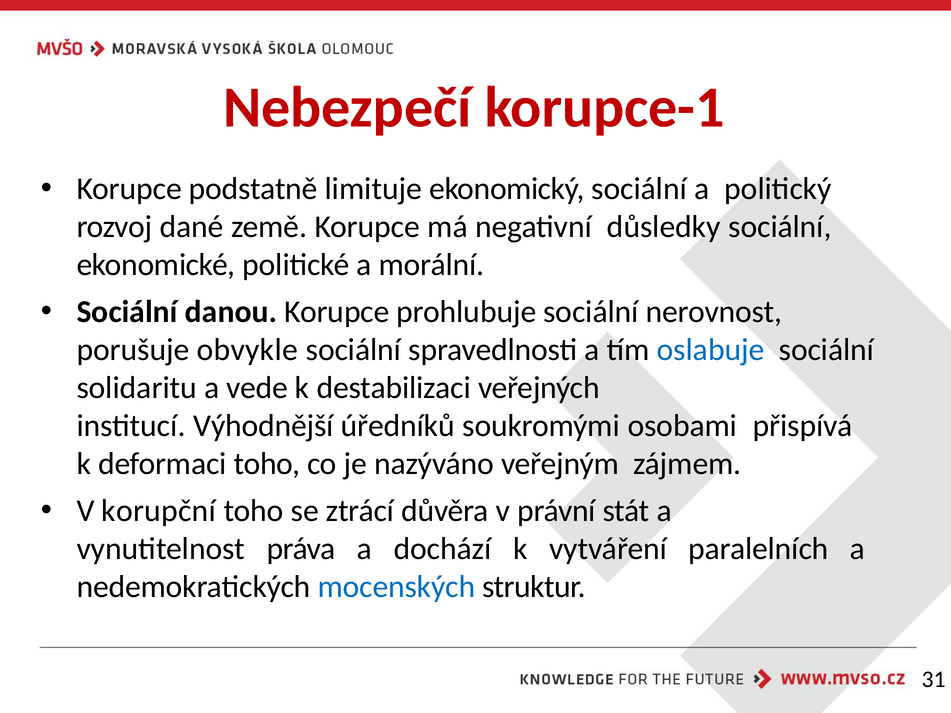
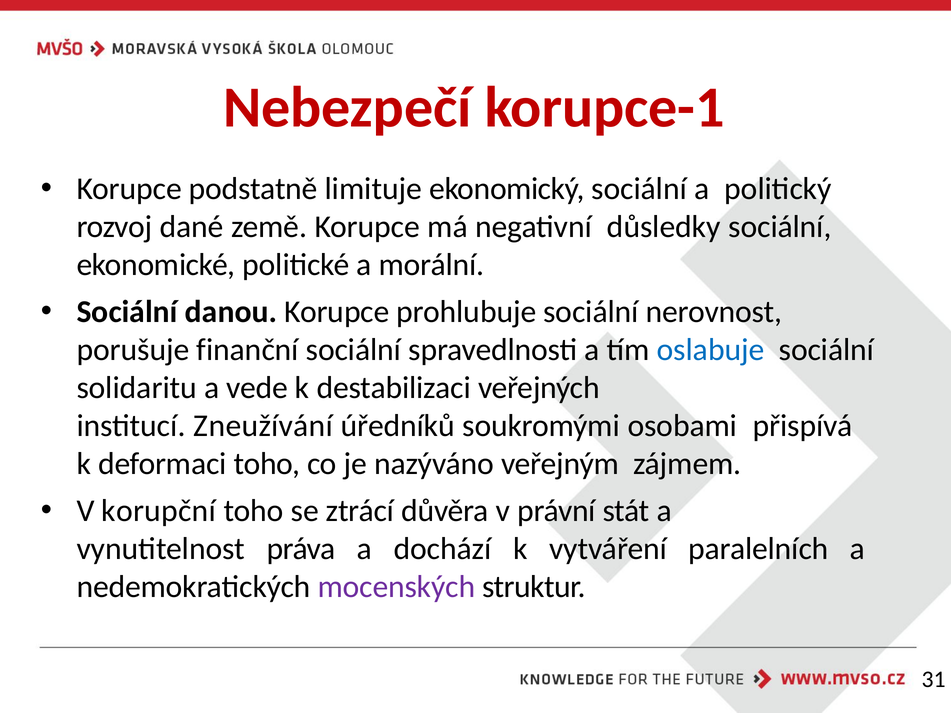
obvykle: obvykle -> finanční (248, 350)
Výhodnější: Výhodnější -> Zneužívání (263, 426)
mocenských colour: blue -> purple (396, 587)
